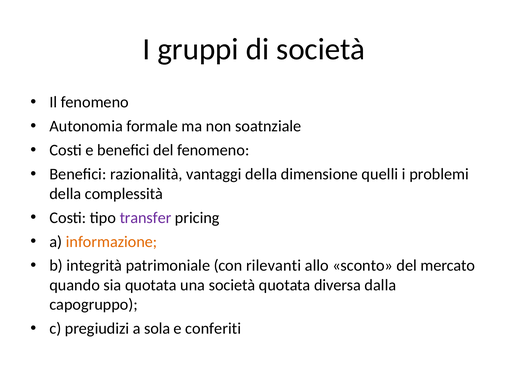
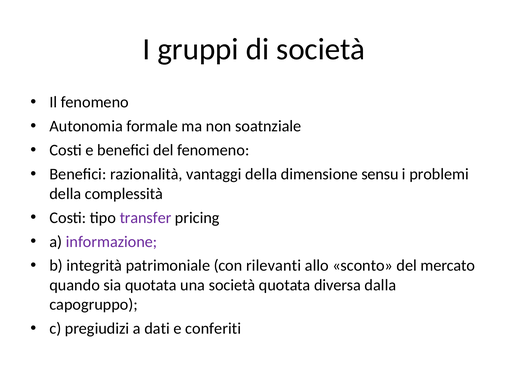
quelli: quelli -> sensu (380, 174)
informazione colour: orange -> purple (112, 242)
sola: sola -> dati (157, 329)
